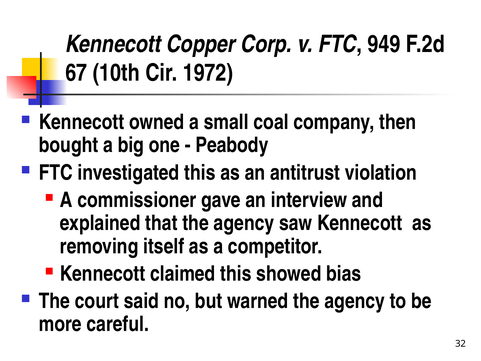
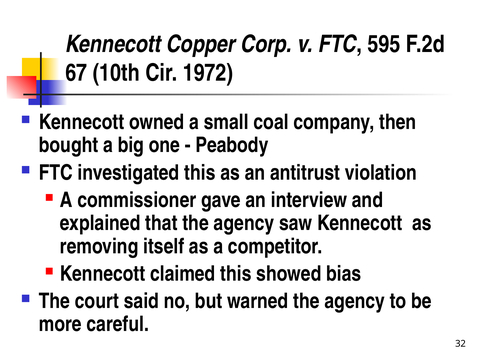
949: 949 -> 595 (384, 44)
